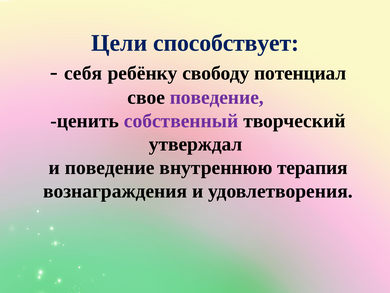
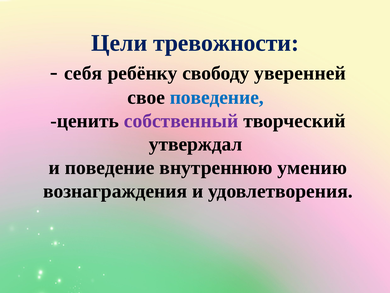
способствует: способствует -> тревожности (226, 43)
потенциал: потенциал -> уверенней (300, 73)
поведение colour: purple -> blue (217, 97)
терапия: терапия -> умению (312, 167)
